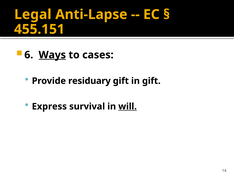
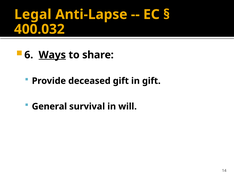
455.151: 455.151 -> 400.032 (39, 29)
cases: cases -> share (98, 55)
residuary: residuary -> deceased (89, 81)
Express: Express -> General (49, 106)
will underline: present -> none (128, 106)
